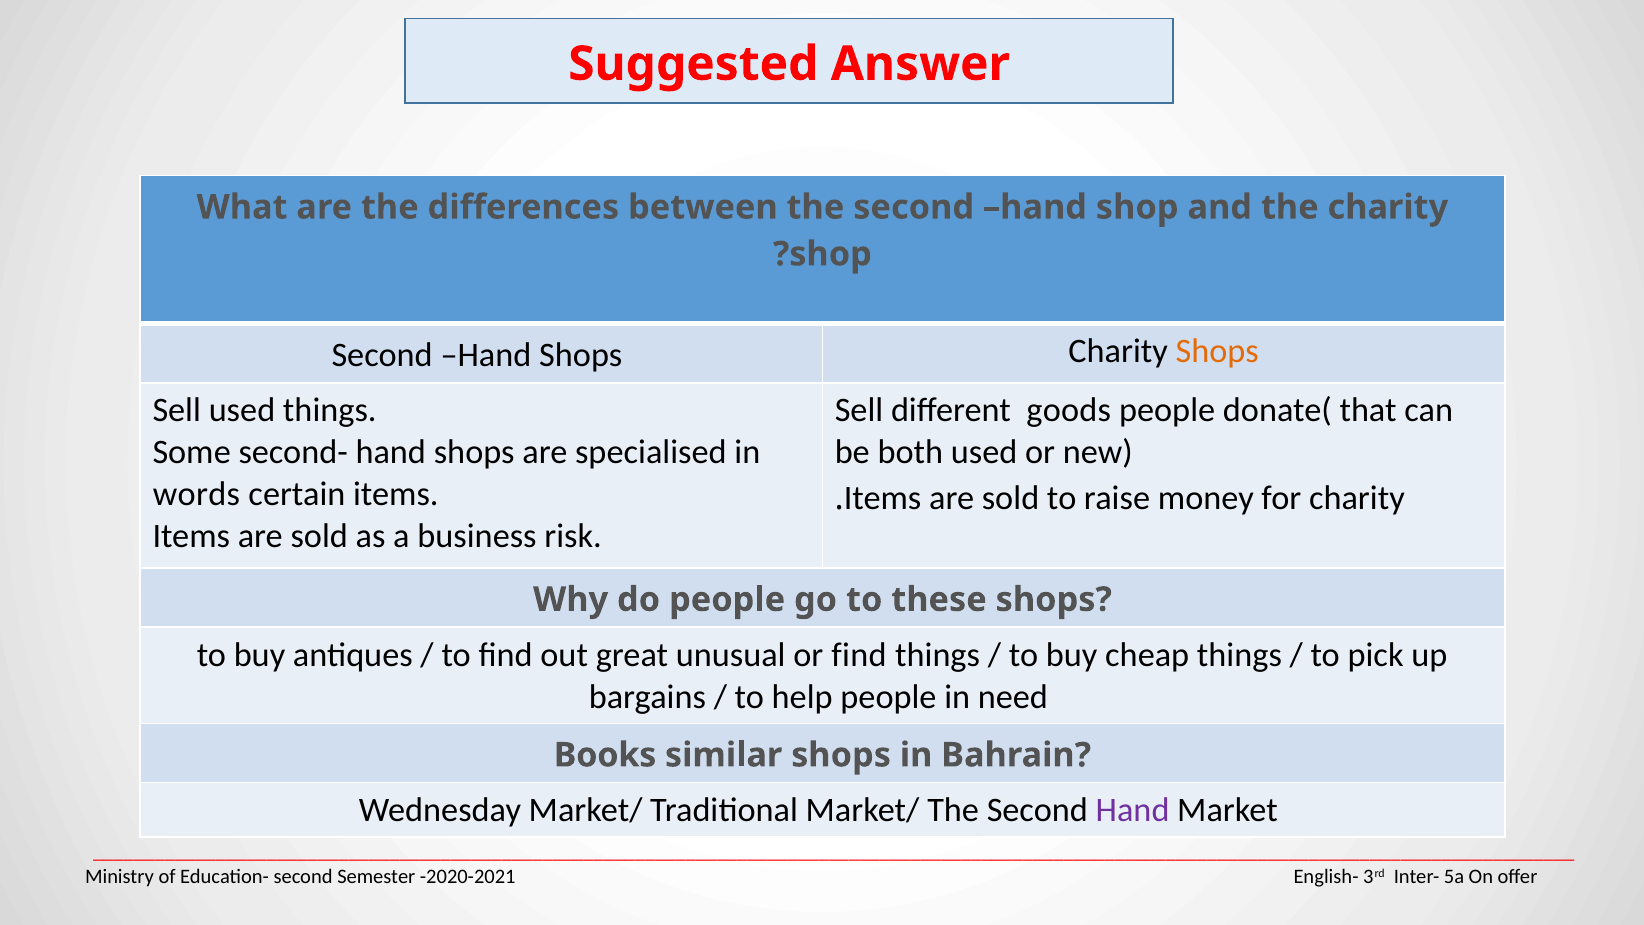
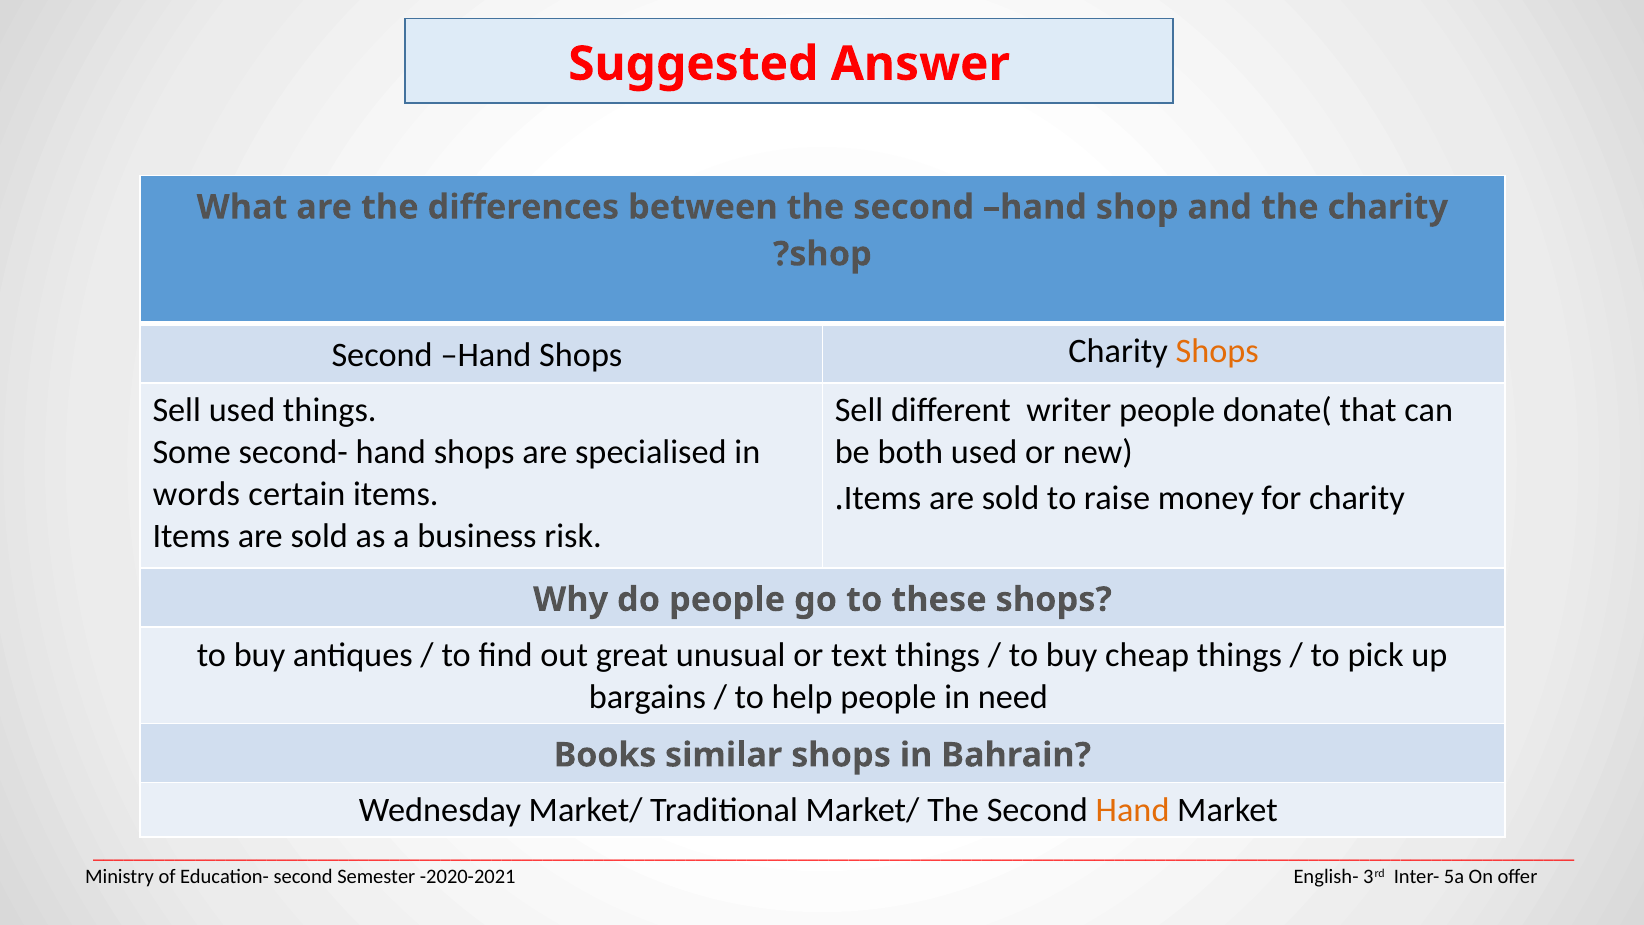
goods: goods -> writer (1069, 410)
or find: find -> text (859, 655)
Hand colour: purple -> orange (1133, 810)
